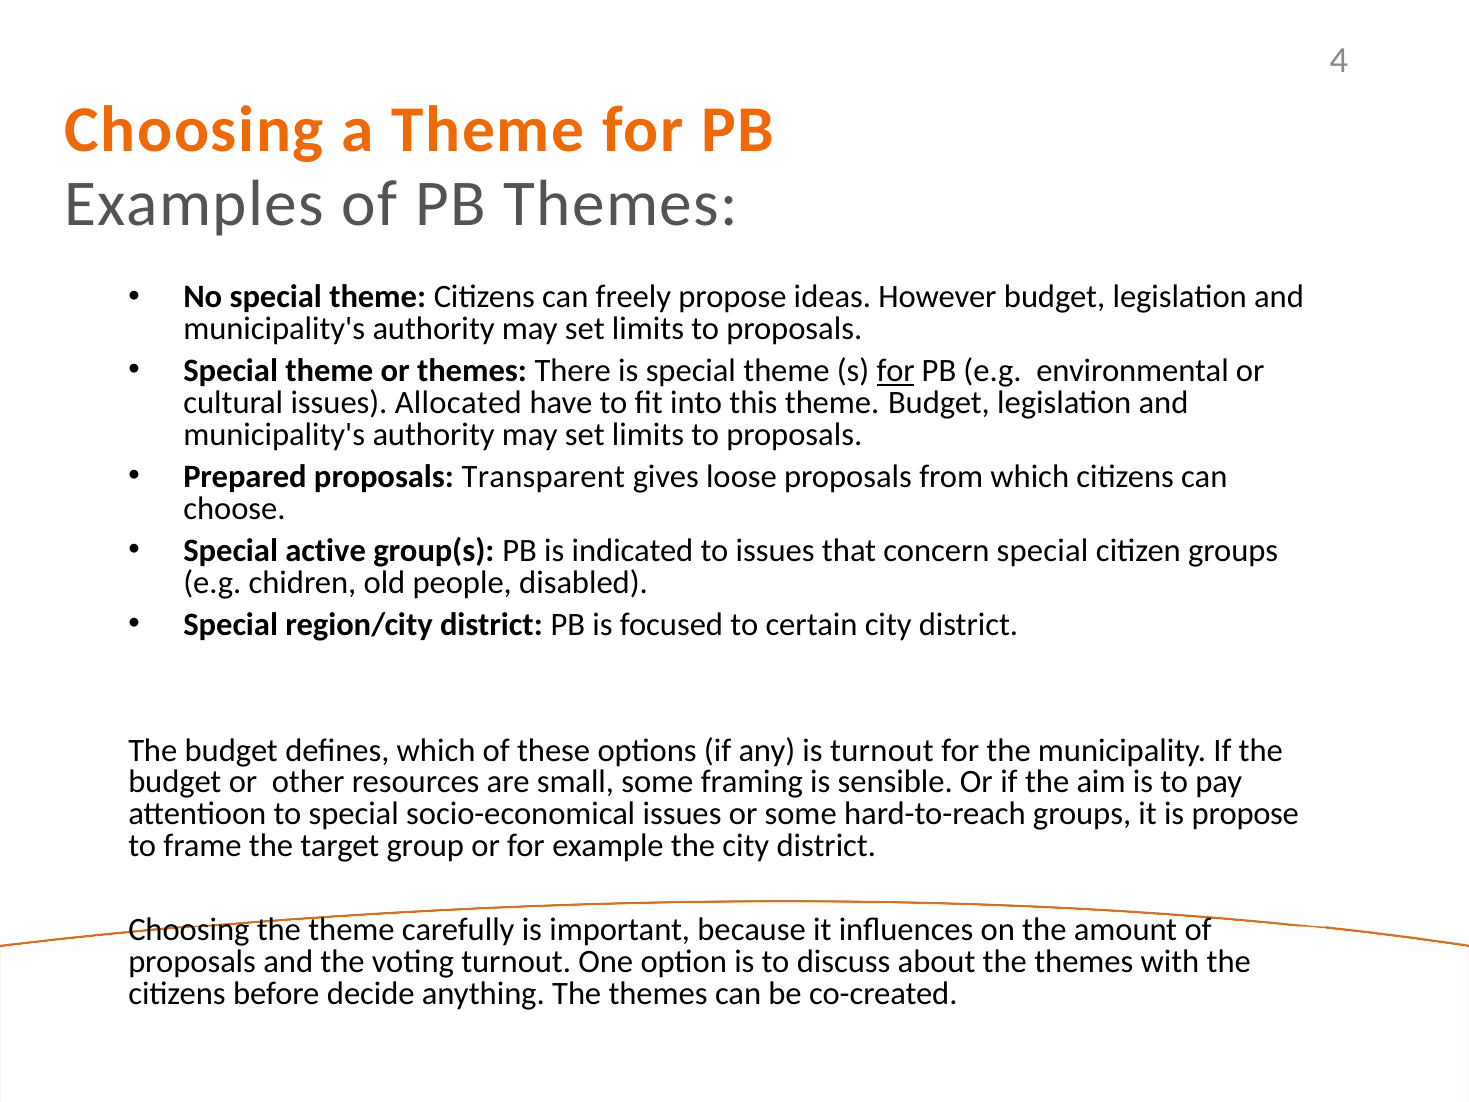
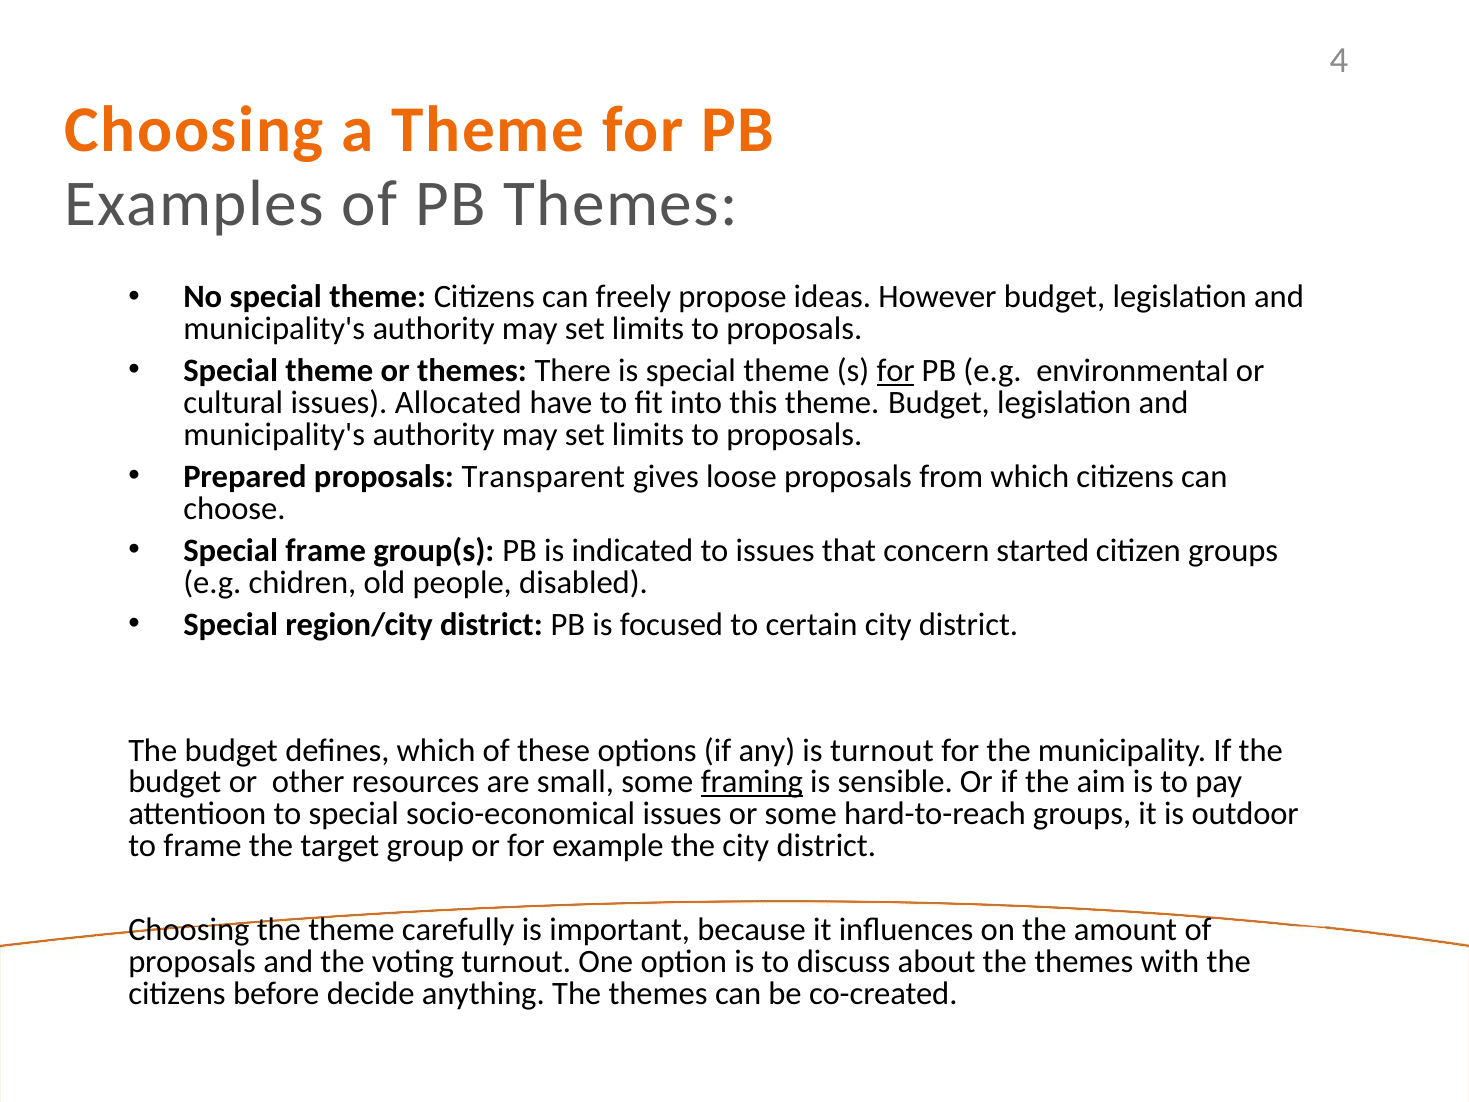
Special active: active -> frame (326, 550)
concern special: special -> started (1043, 550)
framing underline: none -> present (752, 782)
is propose: propose -> outdoor (1245, 814)
